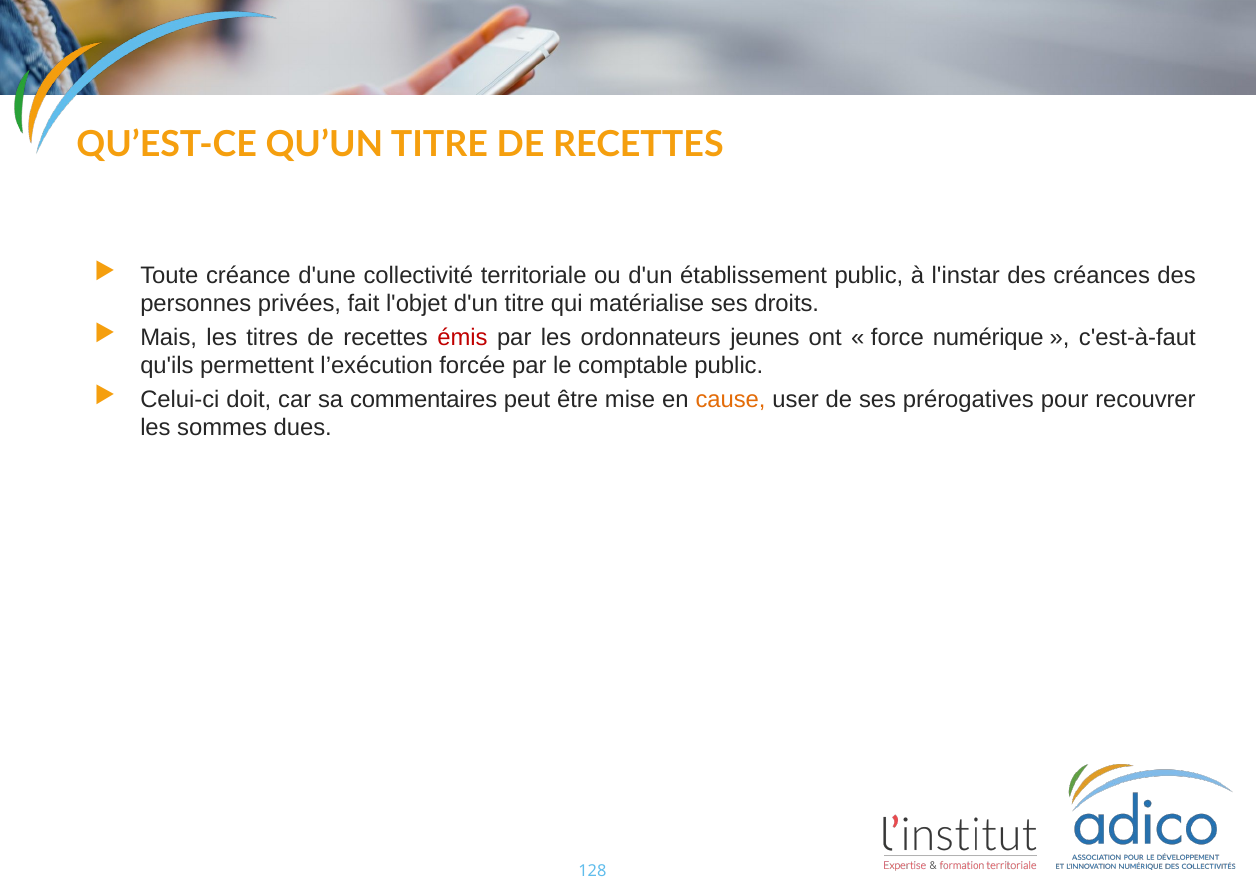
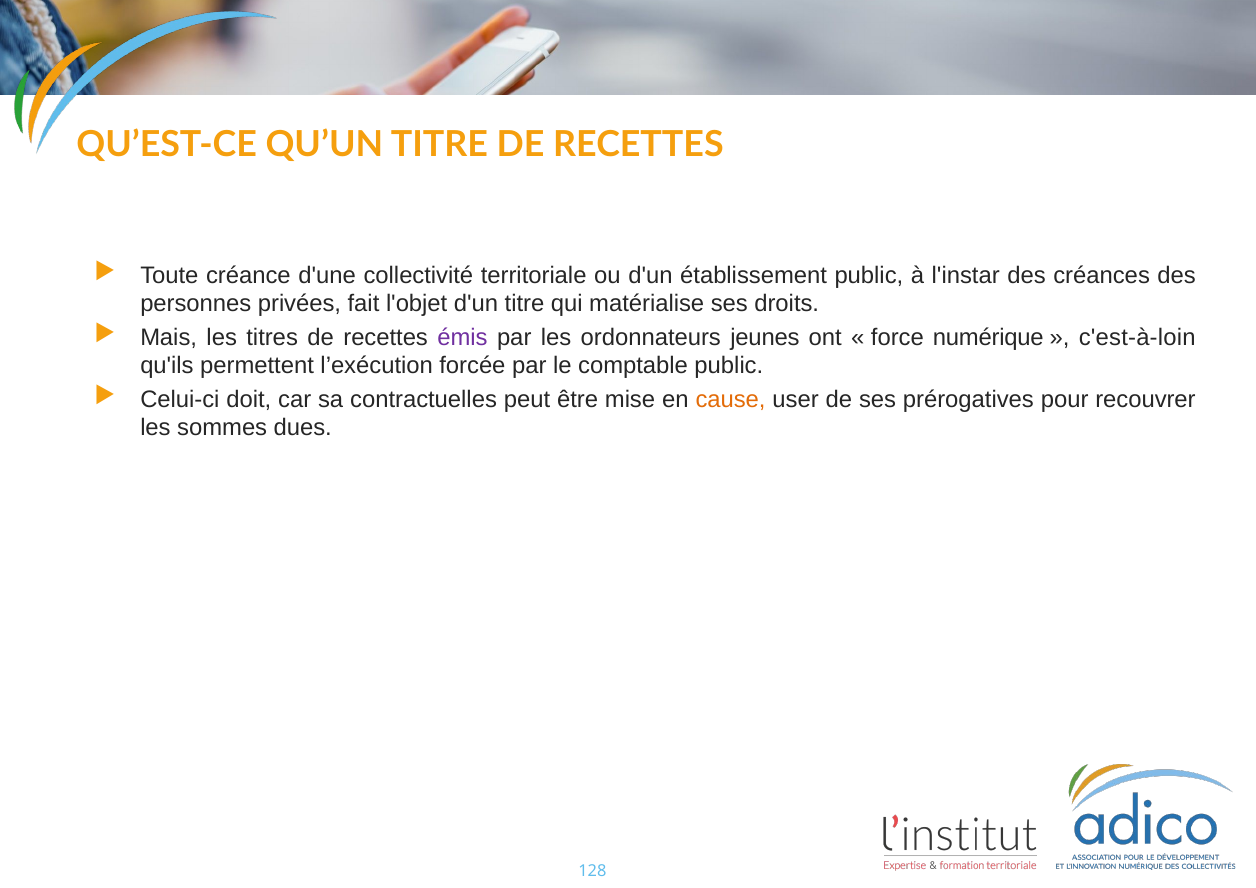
émis colour: red -> purple (462, 338)
c'est-à-faut: c'est-à-faut -> c'est-à-loin (1137, 338)
commentaires: commentaires -> contractuelles (424, 400)
